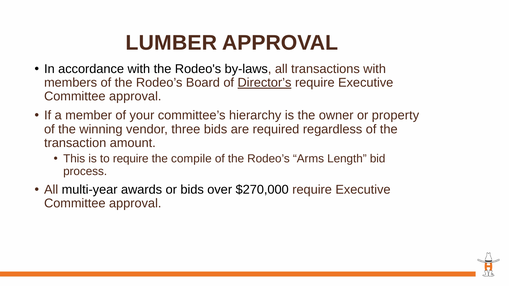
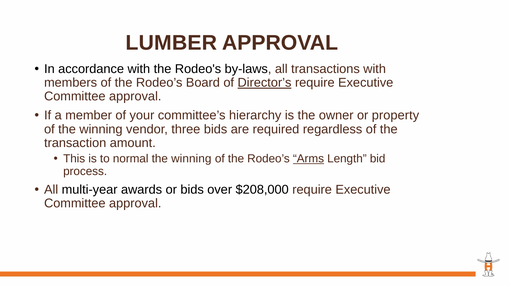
to require: require -> normal (131, 159)
compile: compile -> winning (191, 159)
Arms underline: none -> present (308, 159)
$270,000: $270,000 -> $208,000 (262, 190)
